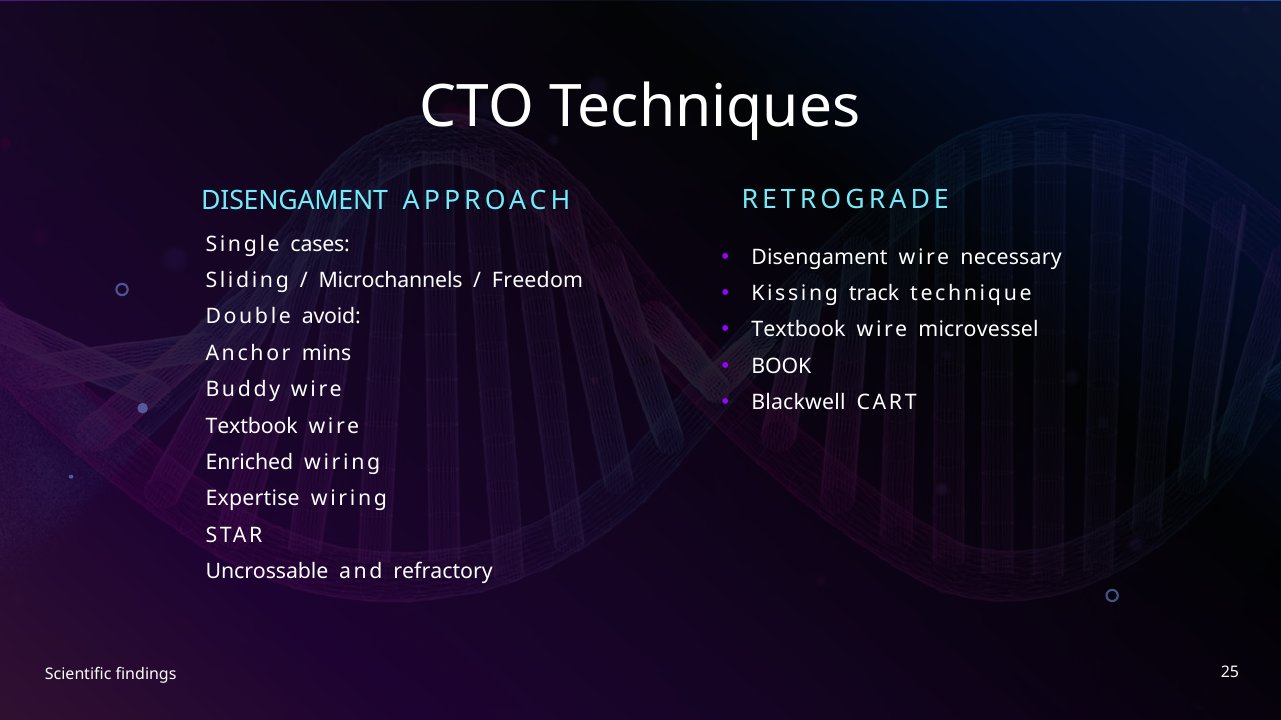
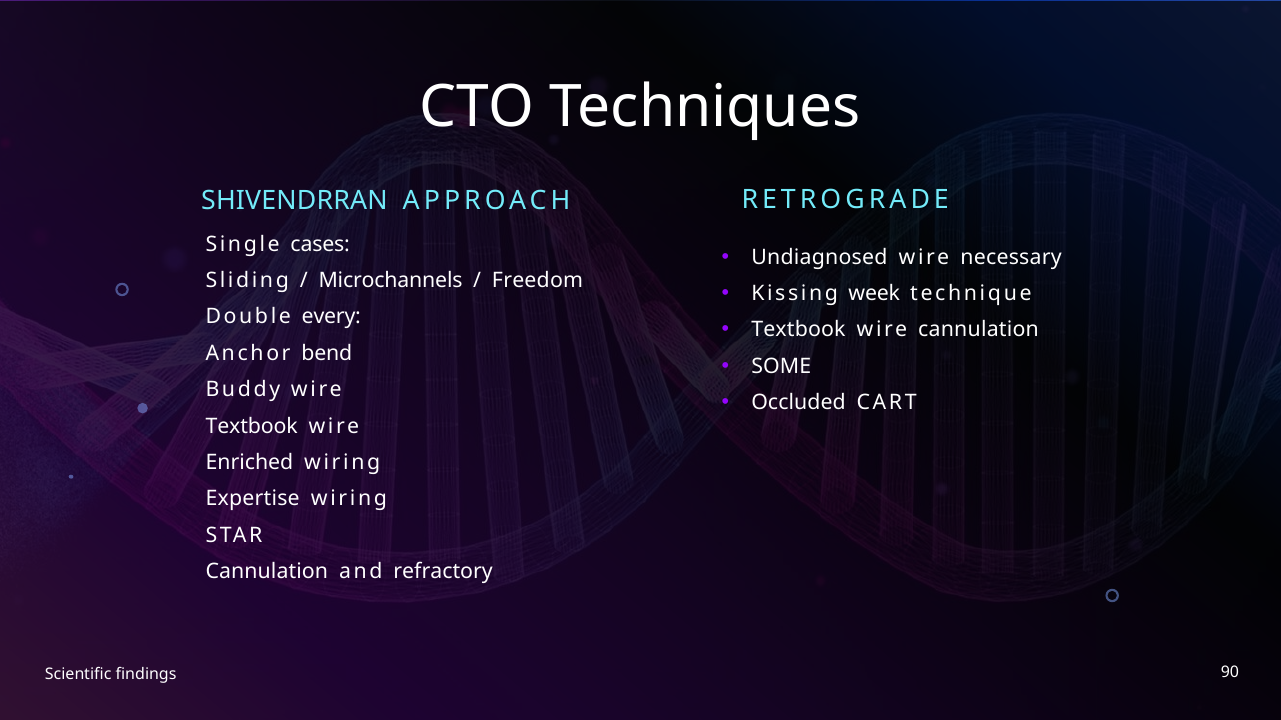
DISENGAMENT: DISENGAMENT -> SHIVENDRRAN (294, 201)
Disengament: Disengament -> Undiagnosed (819, 257)
track: track -> week (874, 294)
avoid: avoid -> every (331, 317)
wire microvessel: microvessel -> cannulation (979, 330)
mins: mins -> bend (327, 354)
BOOK: BOOK -> SOME (781, 366)
Blackwell: Blackwell -> Occluded (799, 403)
Uncrossable: Uncrossable -> Cannulation (267, 572)
25: 25 -> 90 (1230, 673)
